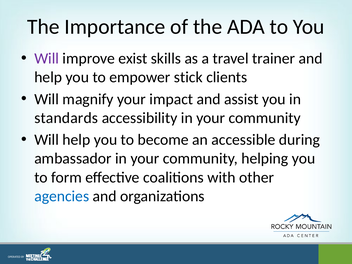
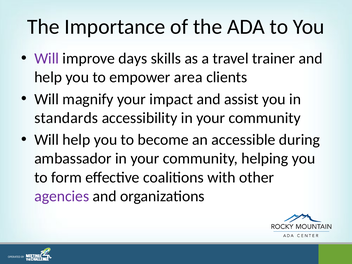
exist: exist -> days (133, 58)
stick: stick -> area (188, 77)
agencies colour: blue -> purple (62, 196)
